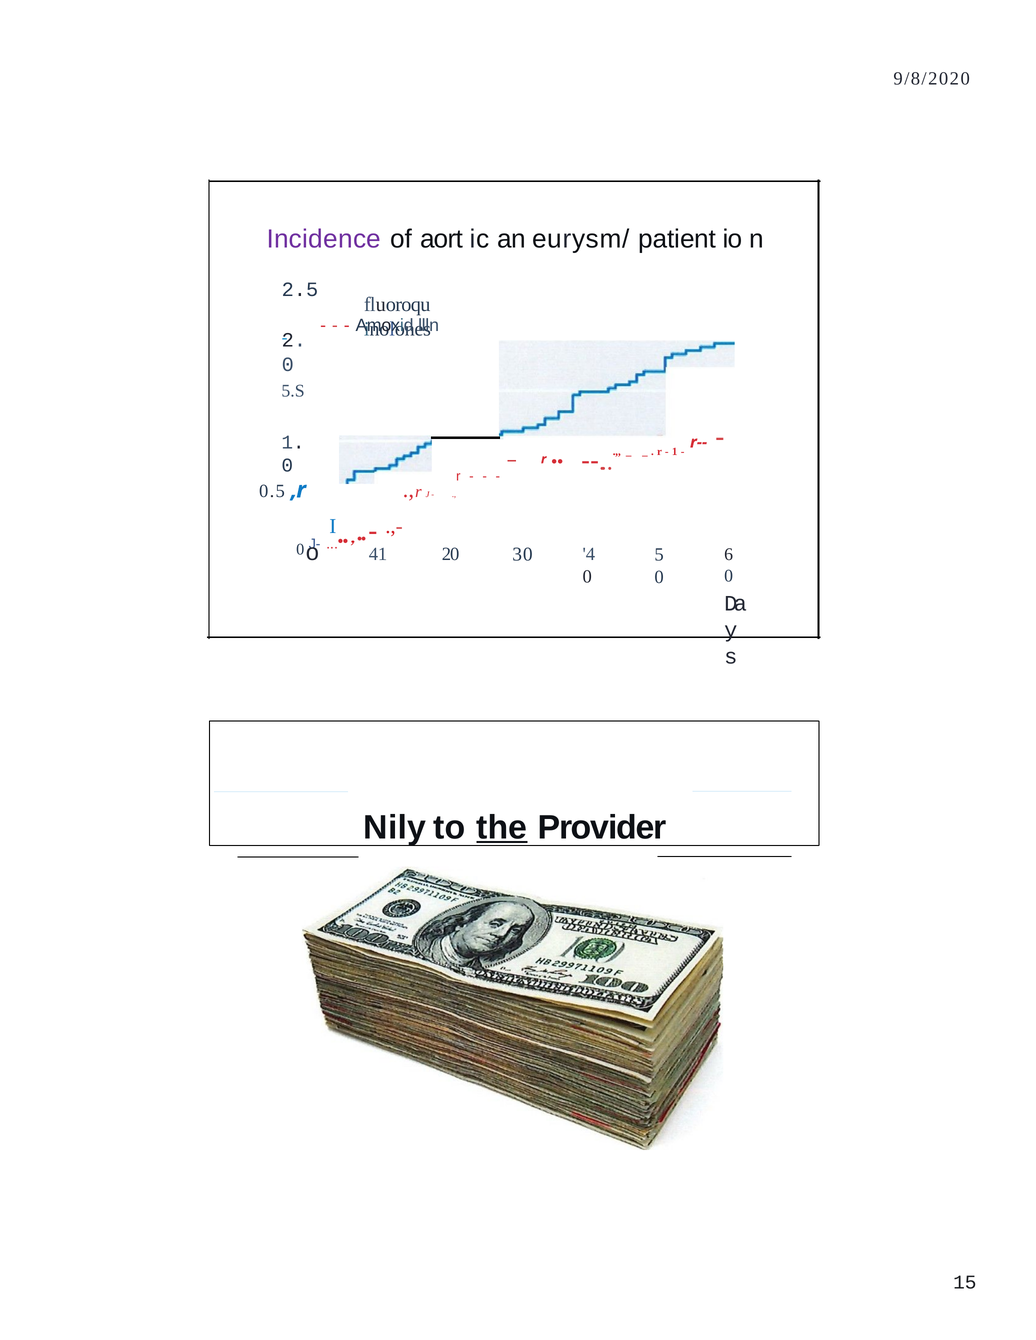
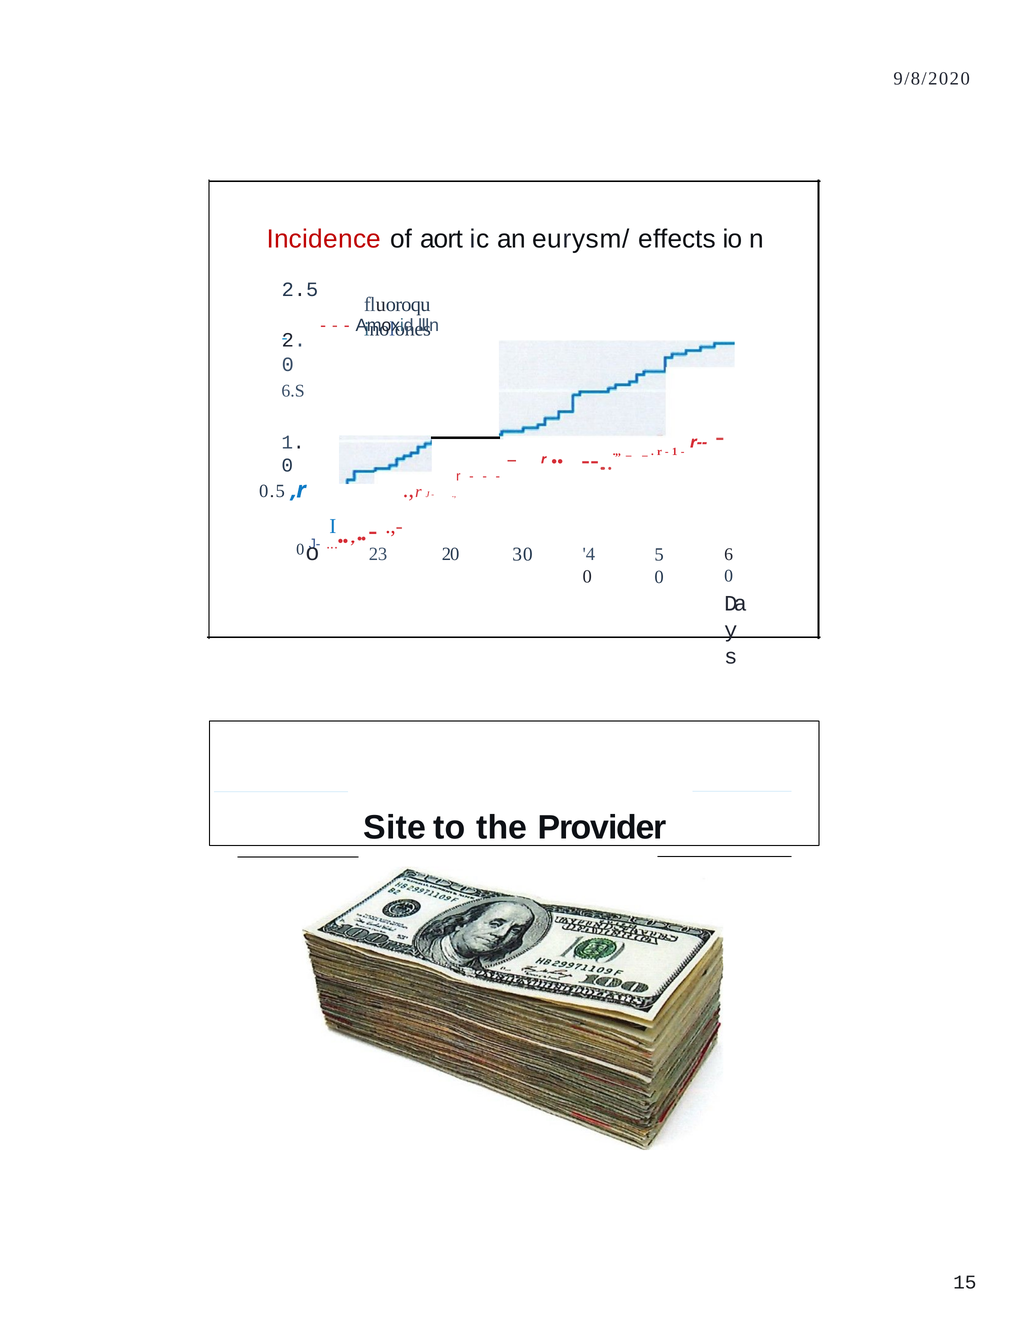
Incidence colour: purple -> red (324, 239)
patient: patient -> effects (677, 239)
5.S: 5.S -> 6.S (293, 391)
41: 41 -> 23 (378, 554)
Nily: Nily -> Site (395, 828)
the underline: present -> none (502, 828)
